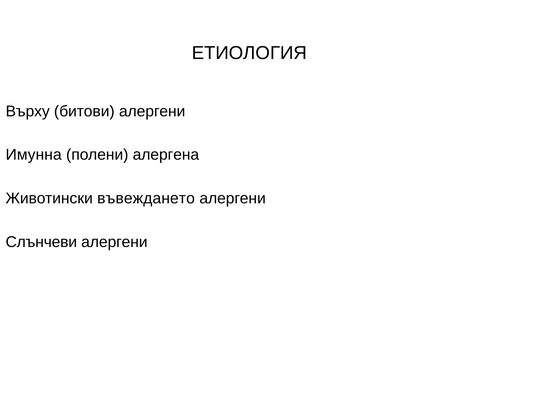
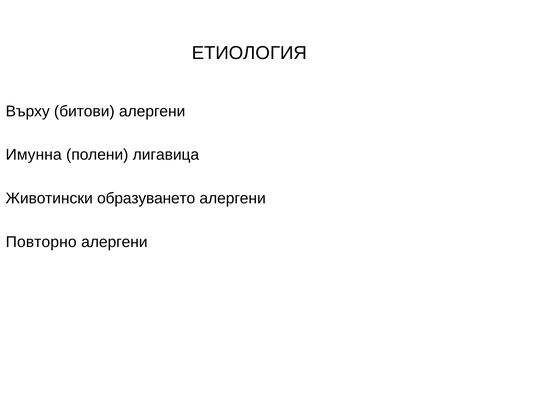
алергена: алергена -> лигавица (166, 155)
въвеждането: въвеждането -> образуването (146, 198)
Слънчеви: Слънчеви -> Повторно (41, 242)
